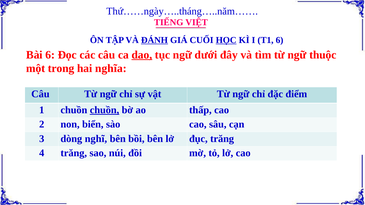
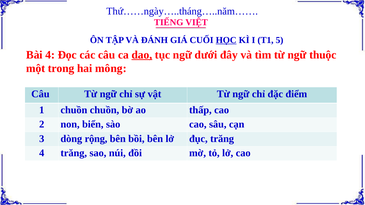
ĐÁNH underline: present -> none (154, 40)
T1 6: 6 -> 5 (280, 40)
Bài 6: 6 -> 4 (50, 55)
nghĩa: nghĩa -> mông (111, 68)
chuồn underline: present -> none (105, 110)
nghĩ: nghĩ -> rộng (96, 139)
